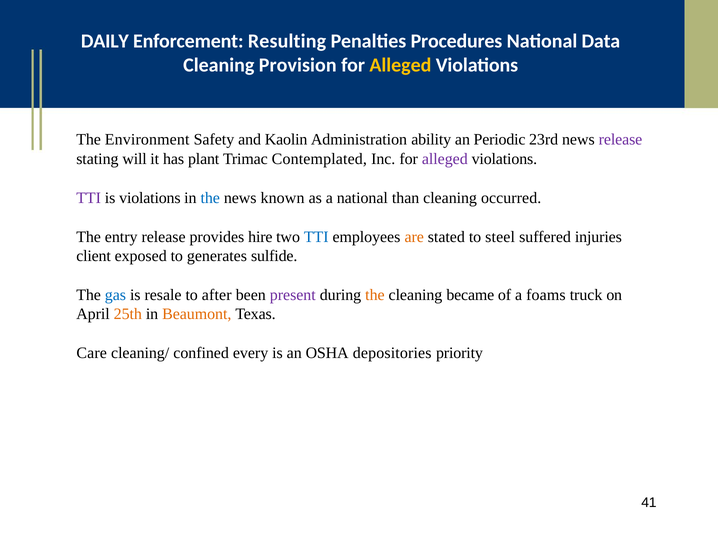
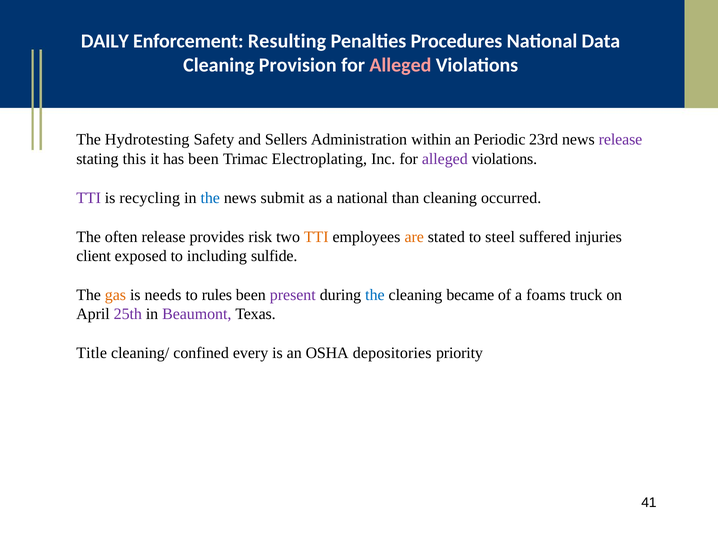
Alleged colour: yellow -> pink (400, 65)
Environment: Environment -> Hydrotesting (147, 140)
Kaolin: Kaolin -> Sellers (286, 140)
ability: ability -> within (431, 140)
will: will -> this (134, 159)
has plant: plant -> been (203, 159)
Contemplated: Contemplated -> Electroplating (319, 159)
is violations: violations -> recycling (150, 198)
known: known -> submit (283, 198)
entry: entry -> often (121, 237)
hire: hire -> risk (260, 237)
TTI colour: blue -> orange (316, 237)
generates: generates -> including (217, 256)
gas colour: blue -> orange (115, 295)
resale: resale -> needs (163, 295)
after: after -> rules (217, 295)
the colour: orange -> blue (375, 295)
25th colour: orange -> purple (128, 314)
Beaumont colour: orange -> purple (197, 314)
Care: Care -> Title (92, 353)
